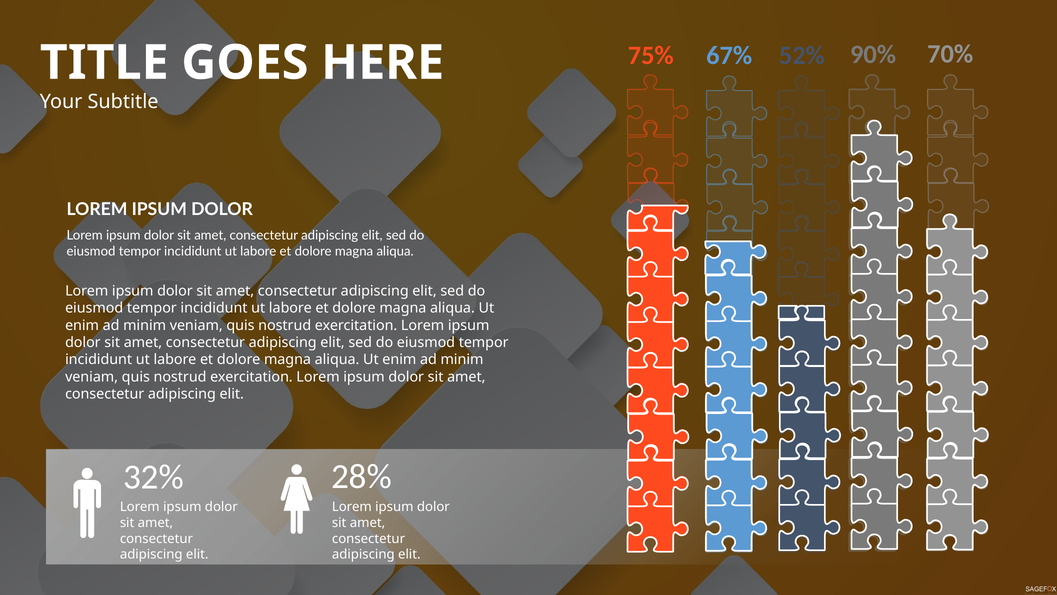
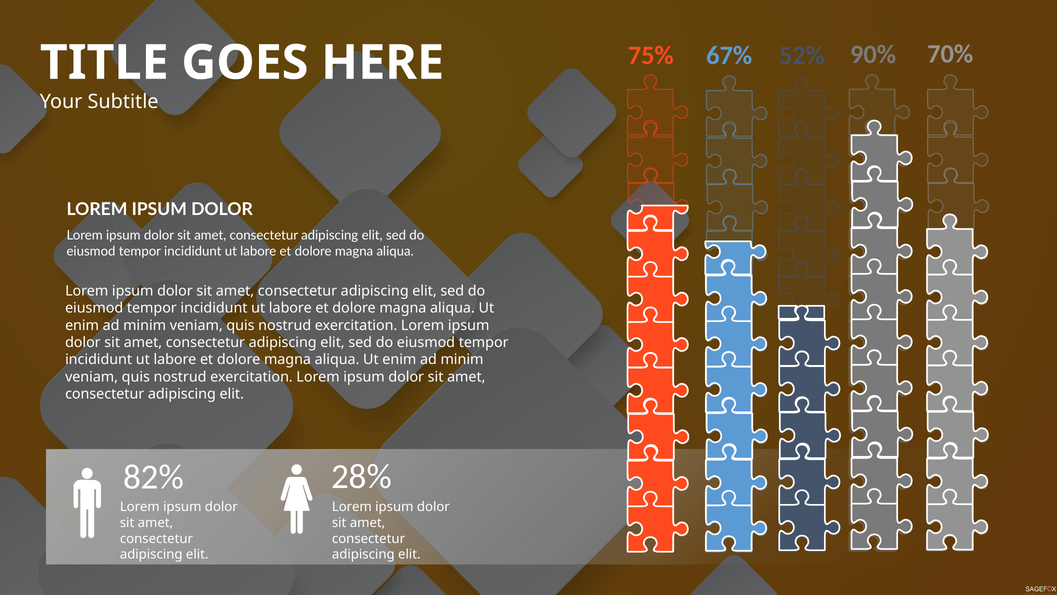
32%: 32% -> 82% (153, 477)
